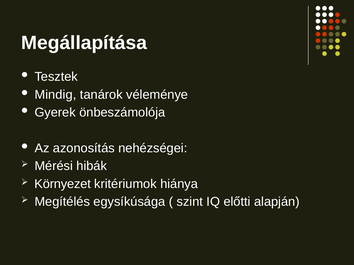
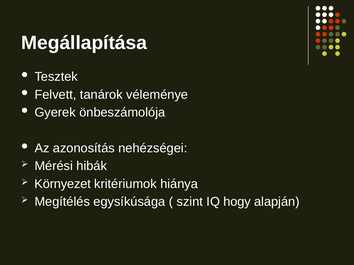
Mindig: Mindig -> Felvett (55, 95)
előtti: előtti -> hogy (237, 202)
